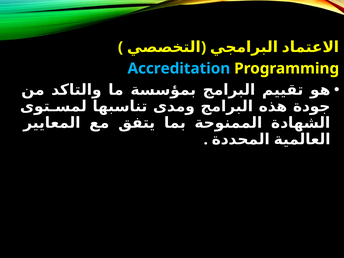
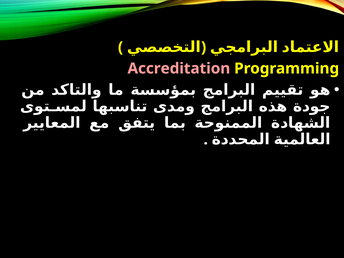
Accreditation colour: light blue -> pink (179, 68)
